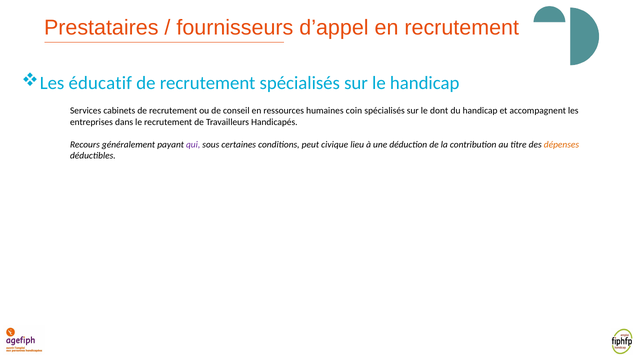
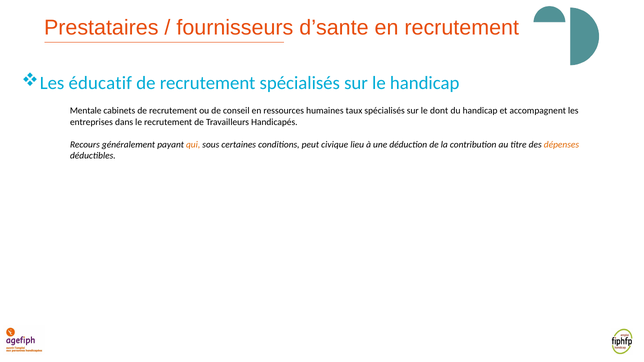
d’appel: d’appel -> d’sante (334, 28)
Services: Services -> Mentale (86, 111)
coin: coin -> taux (354, 111)
qui colour: purple -> orange (193, 145)
